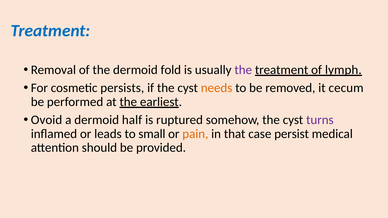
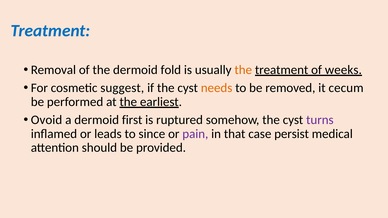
the colour: purple -> orange (243, 70)
lymph: lymph -> weeks (343, 70)
persists: persists -> suggest (122, 88)
half: half -> first (132, 120)
small: small -> since (152, 134)
pain colour: orange -> purple (195, 134)
